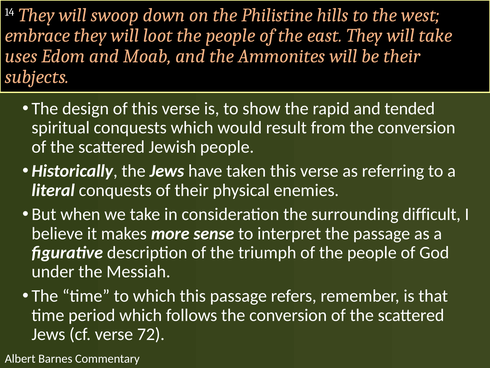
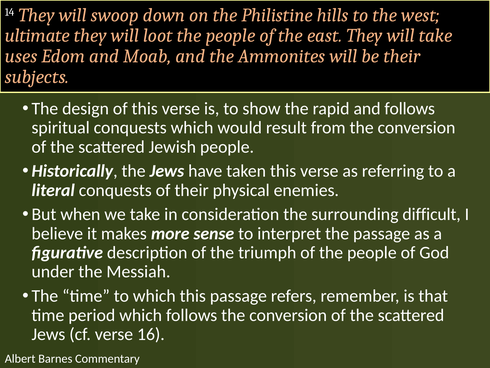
embrace: embrace -> ultimate (37, 36)
and tended: tended -> follows (410, 108)
72: 72 -> 16 (151, 334)
